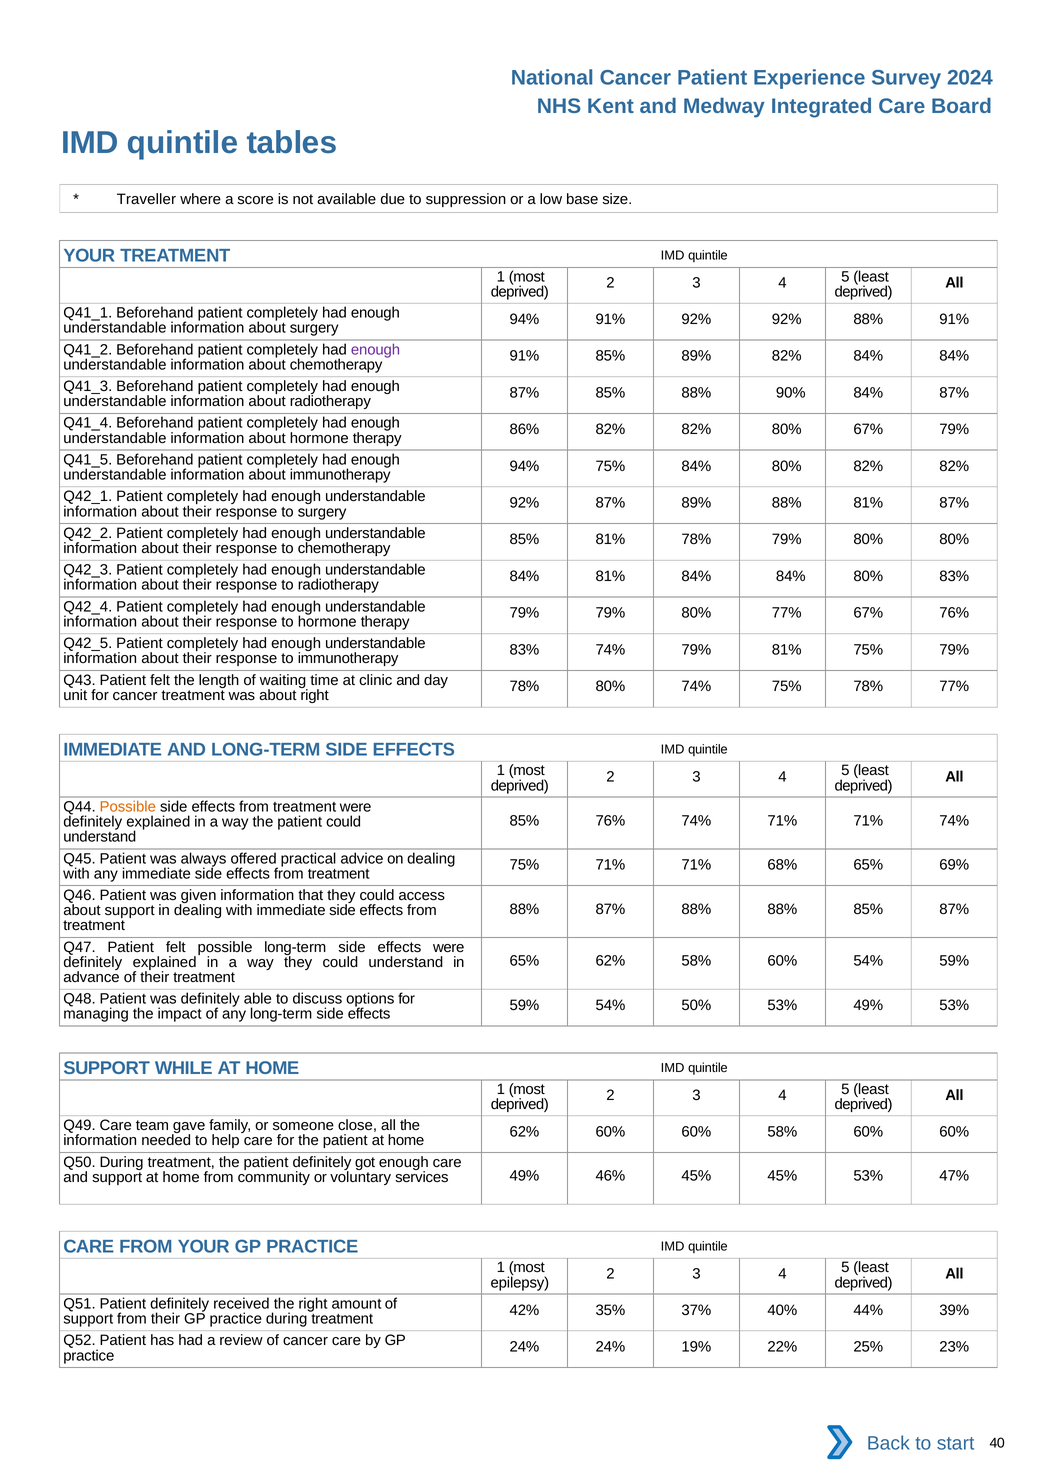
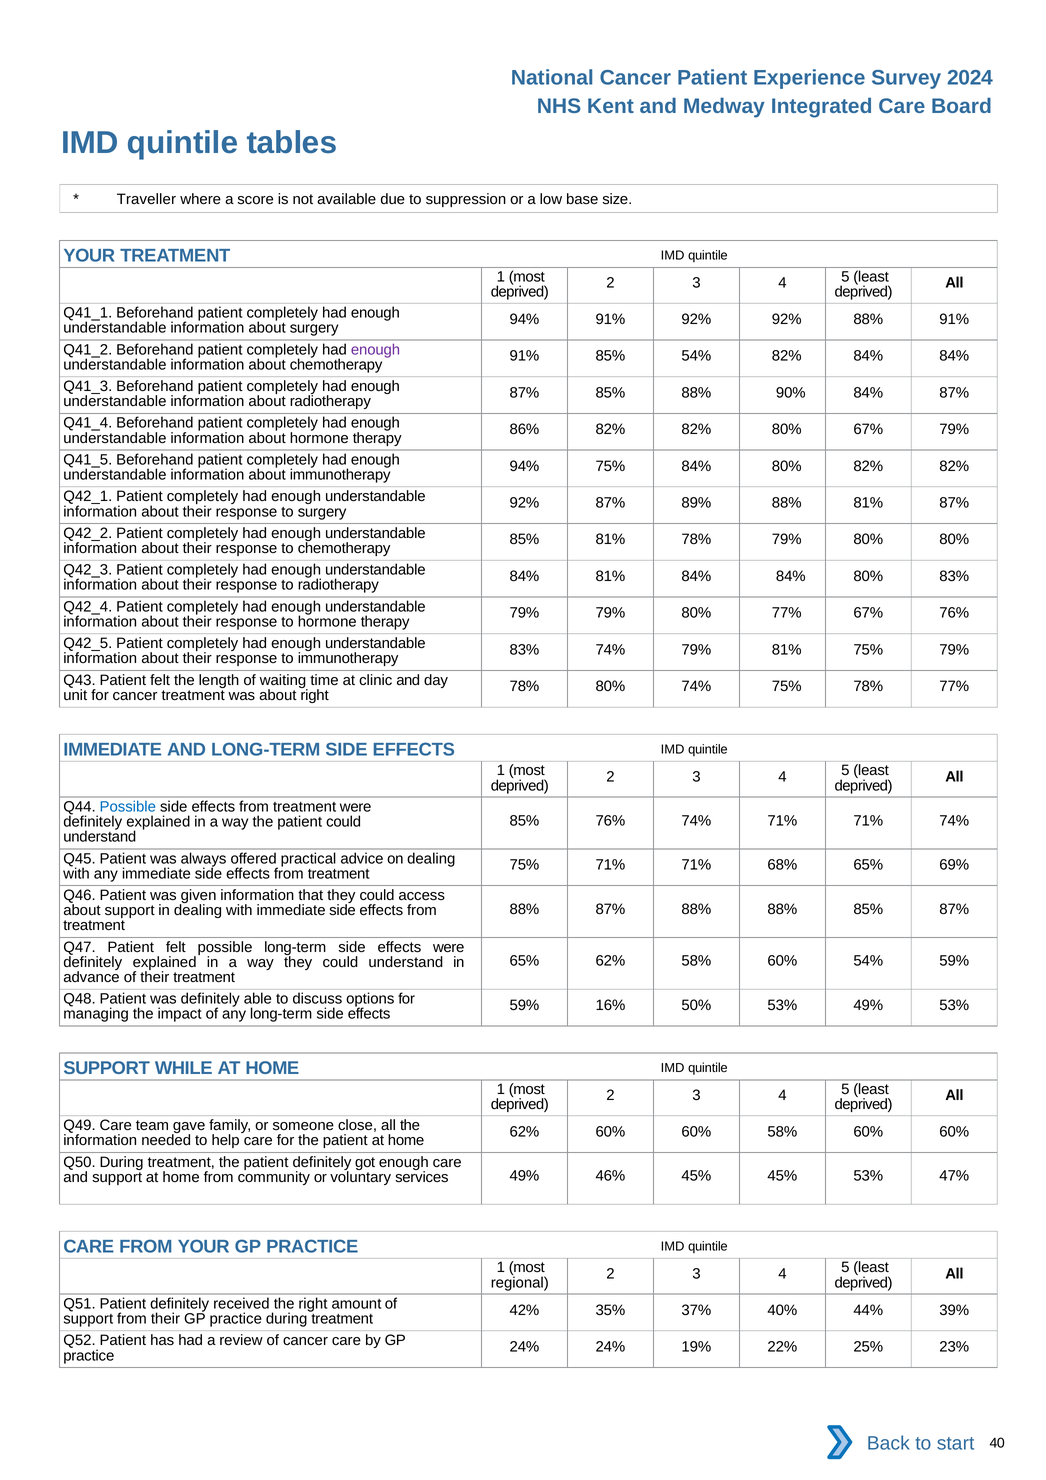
85% 89%: 89% -> 54% (696, 356)
Possible colour: orange -> blue (128, 807)
59% 54%: 54% -> 16% (610, 1005)
epilepsy: epilepsy -> regional (520, 1283)
